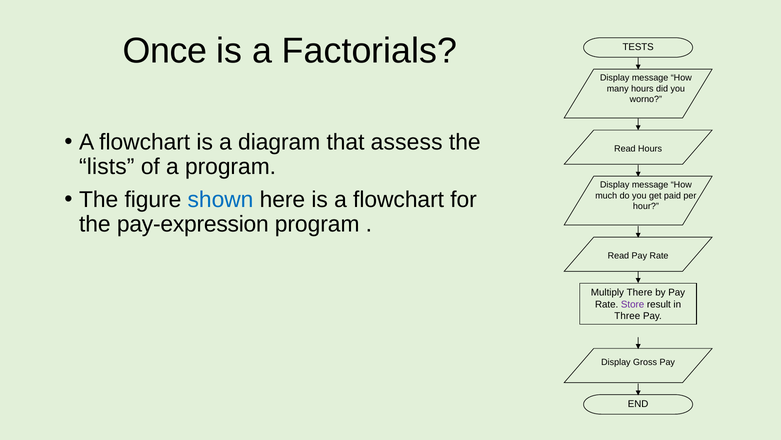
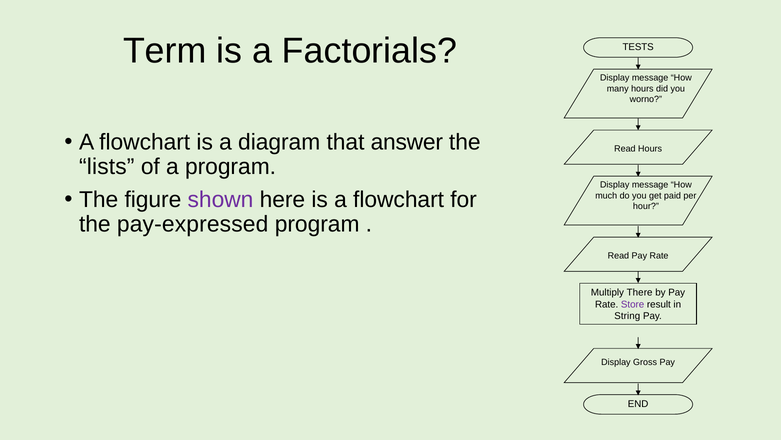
Once: Once -> Term (165, 51)
assess: assess -> answer (407, 142)
shown colour: blue -> purple (221, 199)
pay-expression: pay-expression -> pay-expressed (193, 224)
Three: Three -> String (627, 316)
